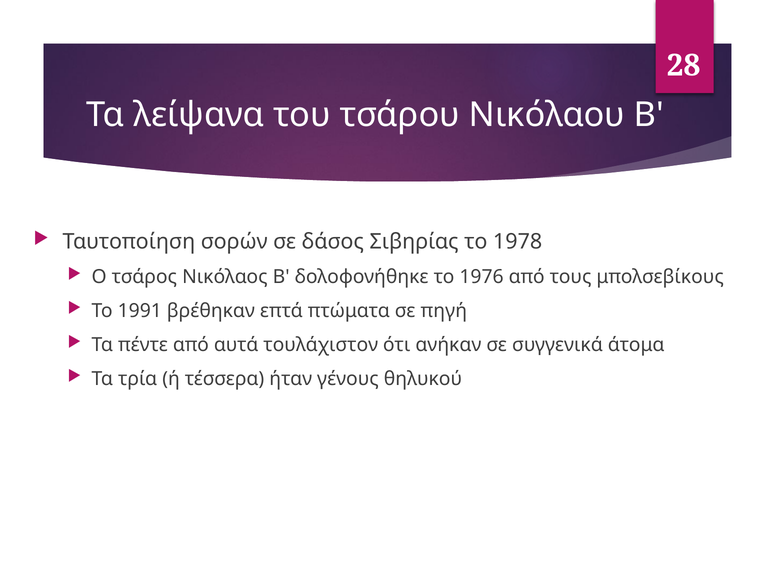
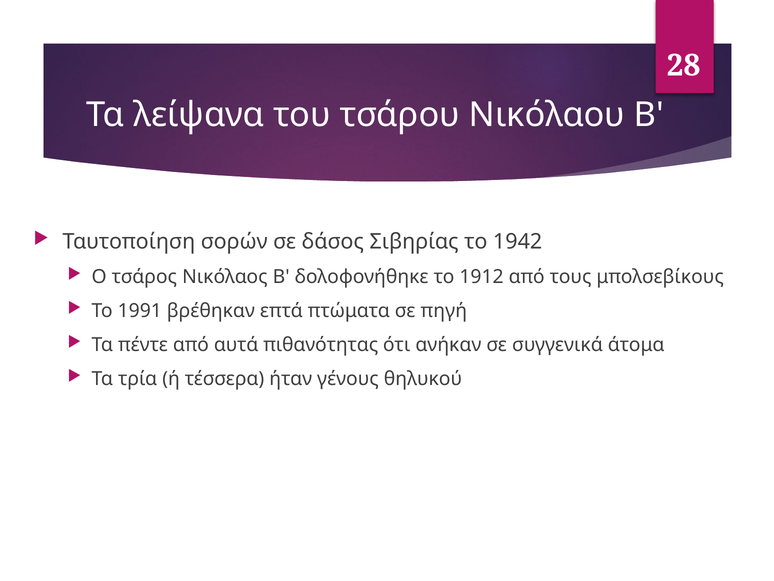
1978: 1978 -> 1942 (518, 242)
1976: 1976 -> 1912 (482, 277)
τουλάχιστον: τουλάχιστον -> πιθανότητας (321, 345)
